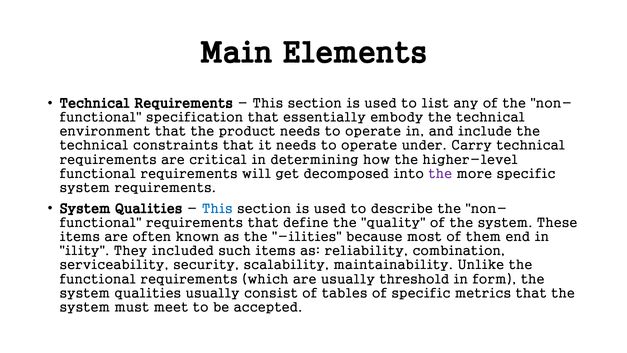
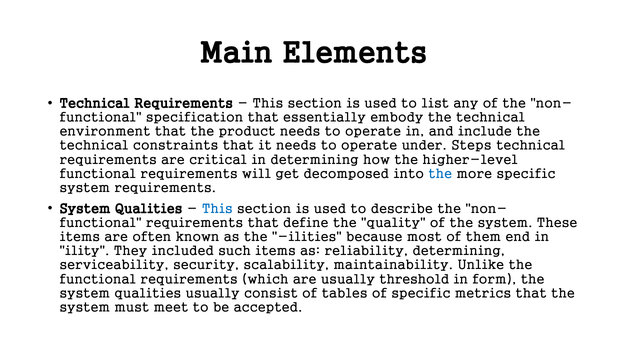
Carry: Carry -> Steps (471, 146)
the colour: purple -> blue (440, 174)
reliability combination: combination -> determining (459, 251)
